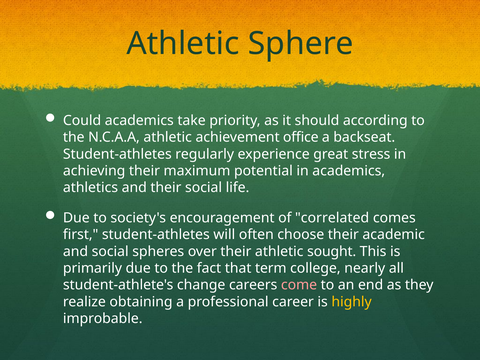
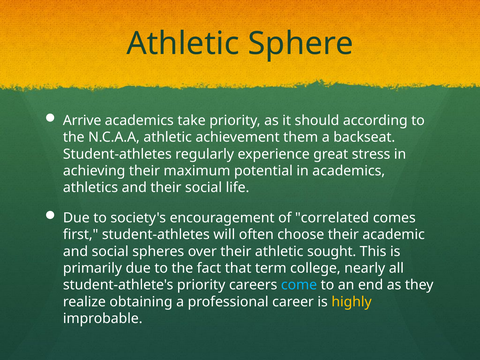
Could: Could -> Arrive (82, 120)
office: office -> them (301, 137)
student-athlete's change: change -> priority (201, 285)
come colour: pink -> light blue (299, 285)
